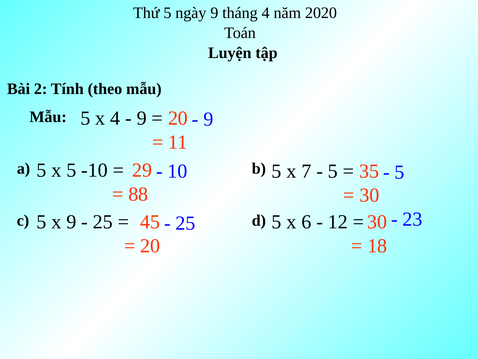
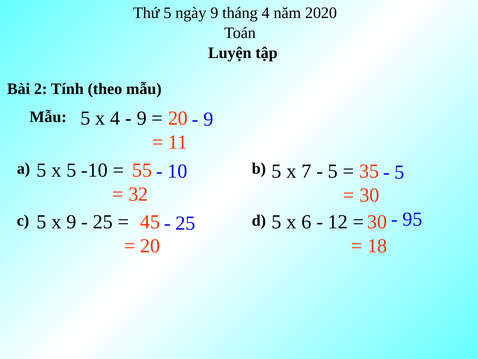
29: 29 -> 55 (142, 170)
88: 88 -> 32 (138, 194)
23: 23 -> 95 (413, 219)
